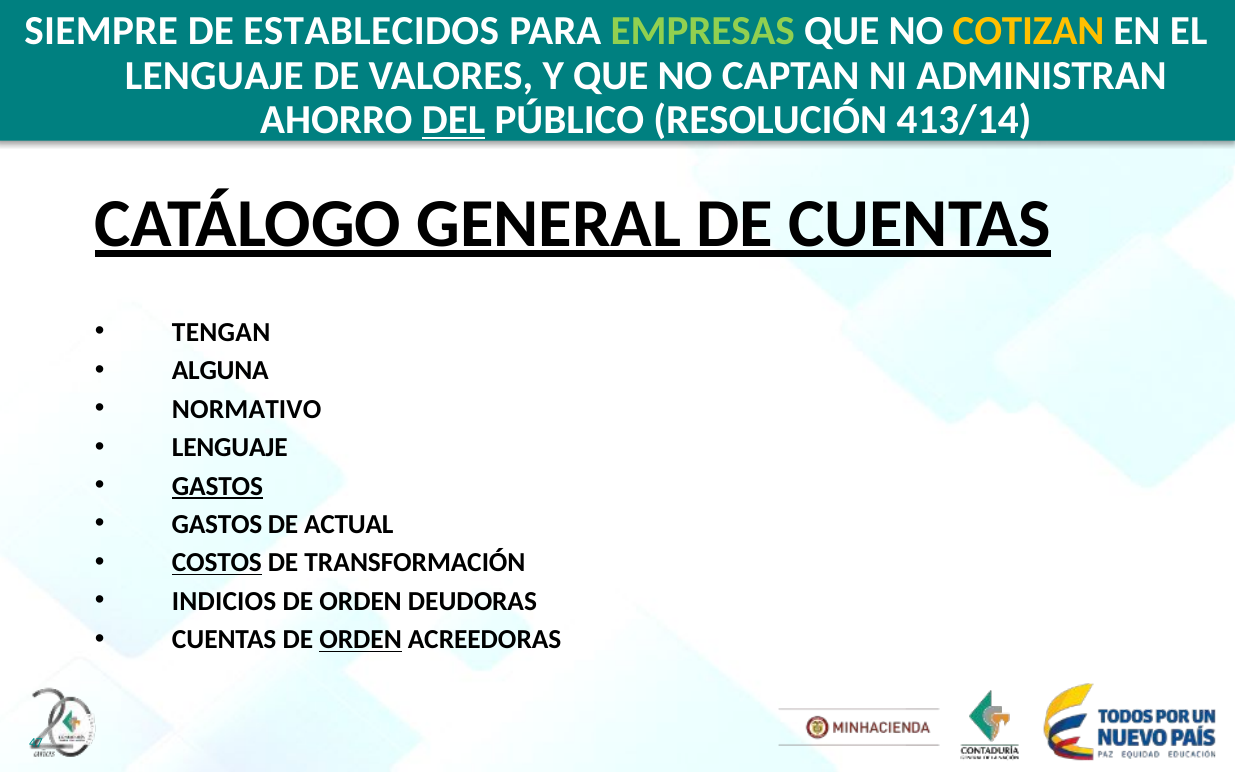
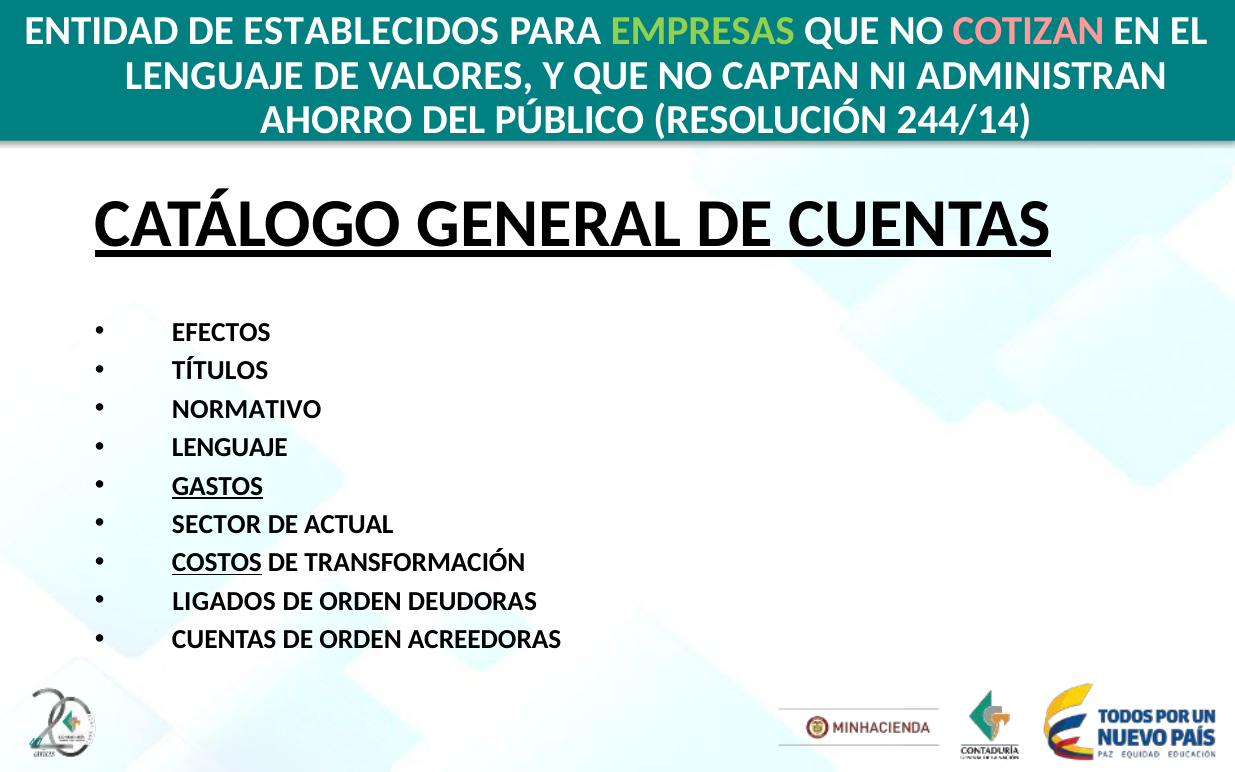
SIEMPRE: SIEMPRE -> ENTIDAD (101, 31)
COTIZAN colour: yellow -> pink (1029, 31)
DEL underline: present -> none (454, 120)
413/14: 413/14 -> 244/14 (964, 120)
TENGAN: TENGAN -> EFECTOS (221, 332)
ALGUNA: ALGUNA -> TÍTULOS (220, 371)
GASTOS: GASTOS -> SECTOR (217, 524)
INDICIOS: INDICIOS -> LIGADOS (224, 601)
ORDEN underline: present -> none (361, 640)
